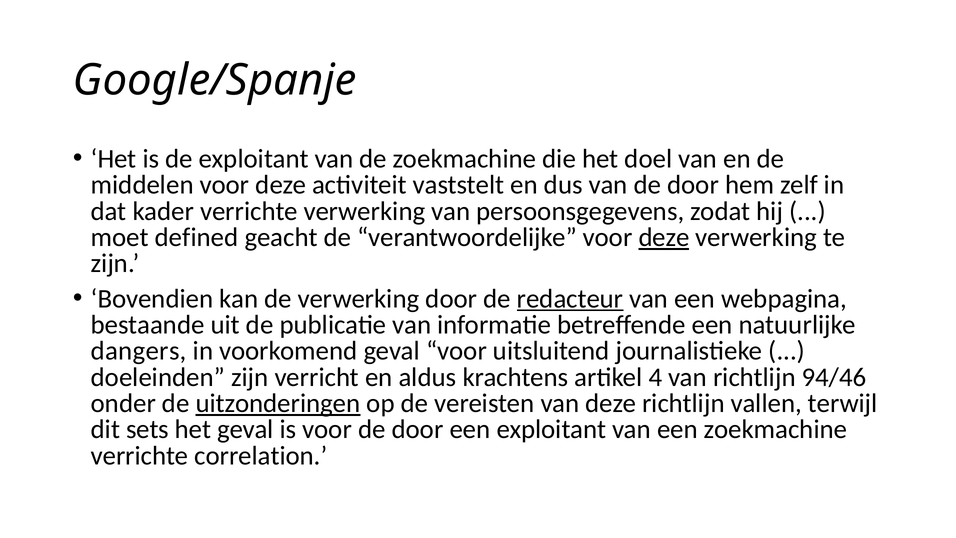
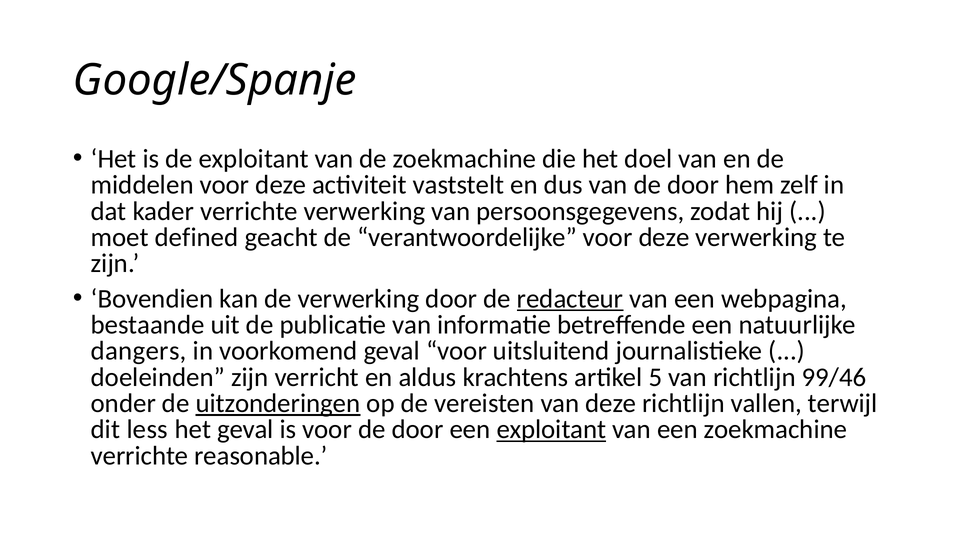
deze underline: present -> none (664, 237)
4: 4 -> 5 (655, 377)
94/46: 94/46 -> 99/46 (834, 377)
sets: sets -> less (147, 429)
exploitant underline: none -> present (551, 429)
correlation: correlation -> reasonable (261, 456)
